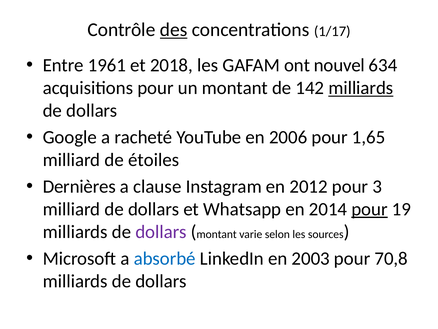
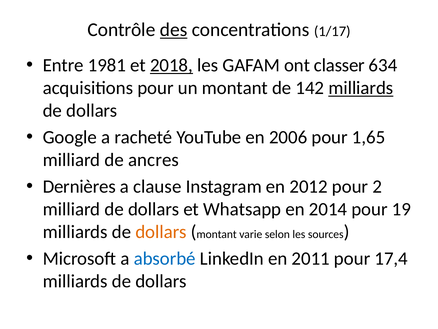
1961: 1961 -> 1981 (107, 65)
2018 underline: none -> present (171, 65)
nouvel: nouvel -> classer (339, 65)
étoiles: étoiles -> ancres (154, 160)
3: 3 -> 2 (377, 186)
pour underline: present -> none (369, 209)
dollars colour: purple -> orange (161, 232)
2003: 2003 -> 2011 (311, 258)
70,8: 70,8 -> 17,4 (391, 258)
